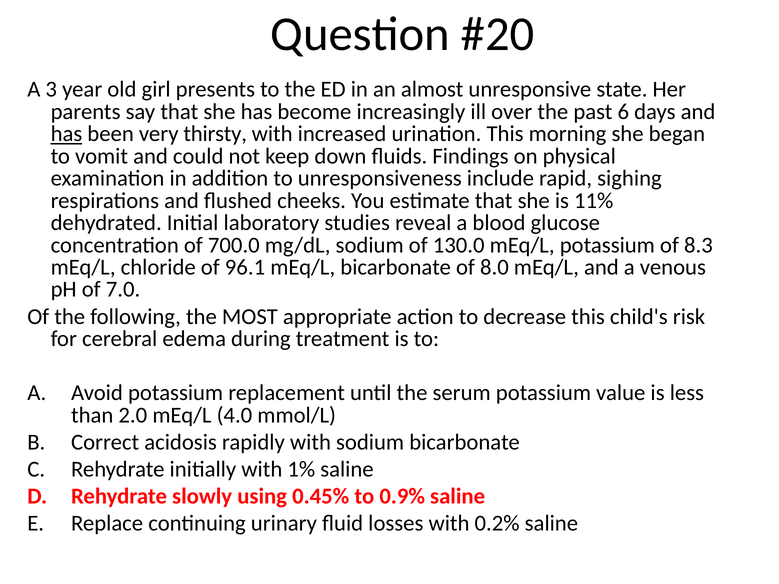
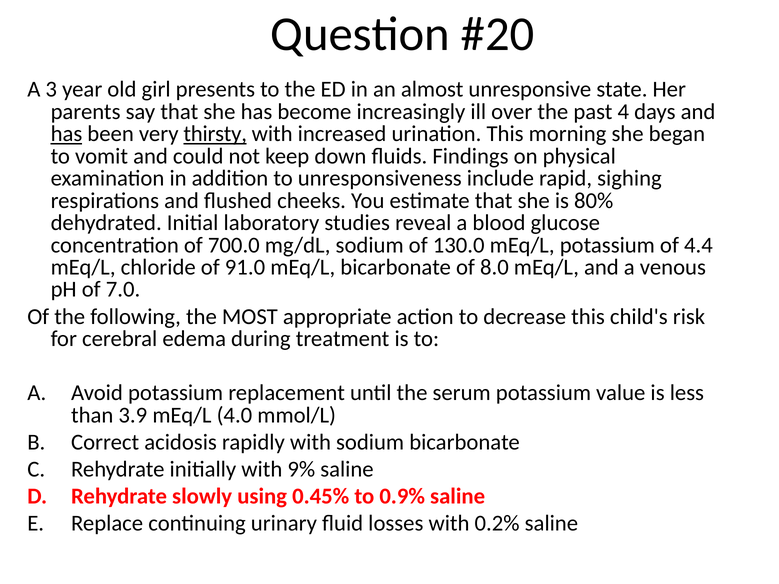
6: 6 -> 4 (623, 112)
thirsty underline: none -> present (215, 134)
11%: 11% -> 80% (594, 201)
8.3: 8.3 -> 4.4 (698, 245)
96.1: 96.1 -> 91.0 (245, 267)
2.0: 2.0 -> 3.9 (133, 415)
1%: 1% -> 9% (301, 469)
